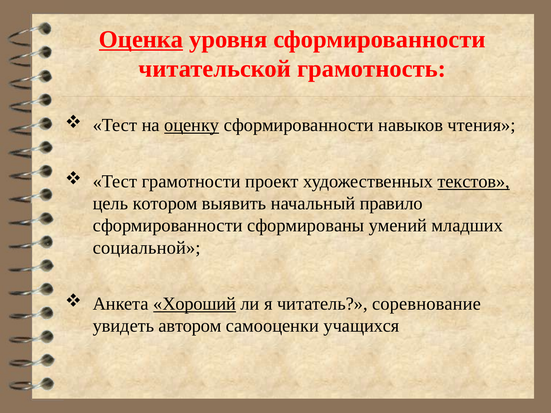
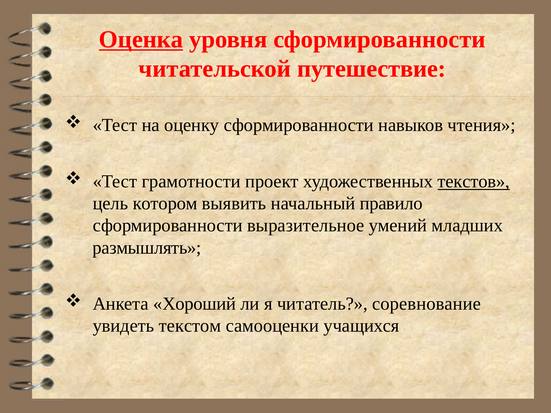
грамотность: грамотность -> путешествие (372, 69)
оценку underline: present -> none (192, 125)
сформированы: сформированы -> выразительное (306, 226)
социальной: социальной -> размышлять (147, 248)
Хороший underline: present -> none (195, 304)
автором: автором -> текстом (190, 326)
